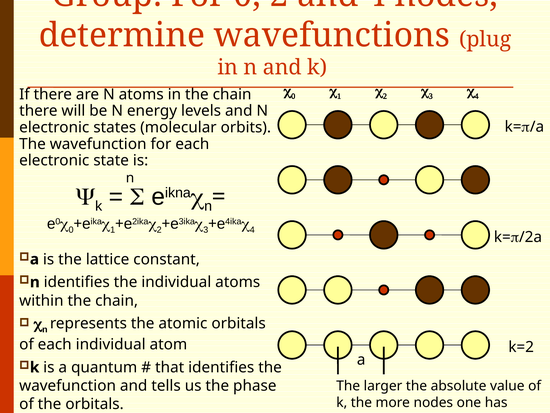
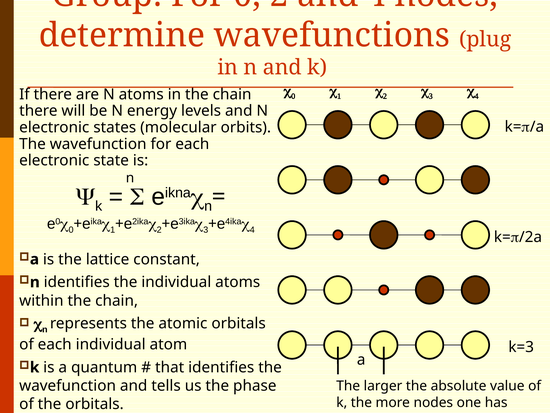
k=2: k=2 -> k=3 (521, 347)
